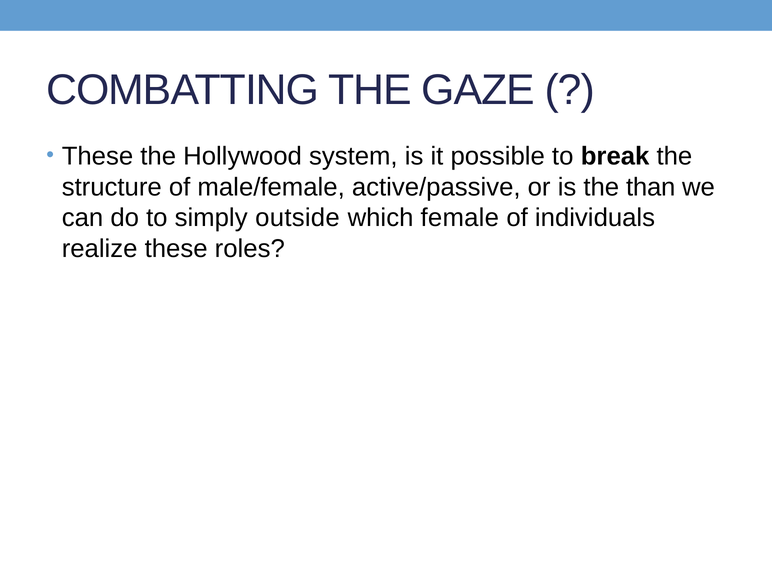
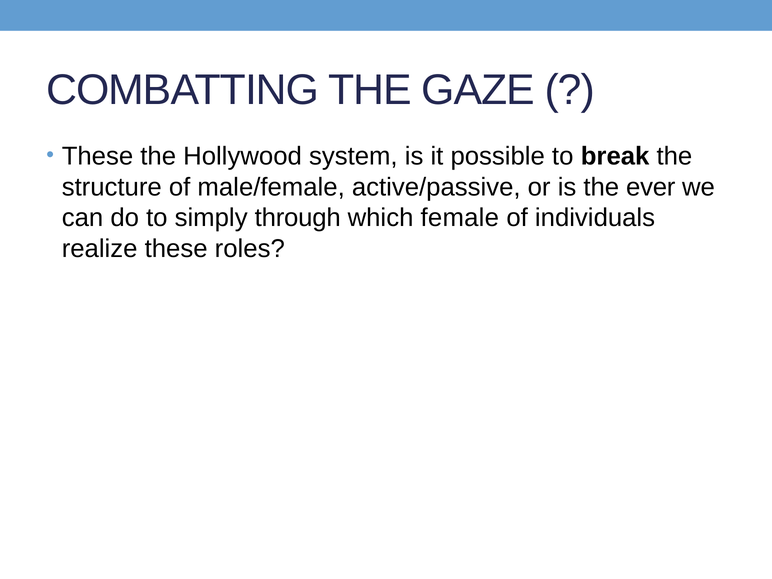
than: than -> ever (651, 187)
outside: outside -> through (298, 218)
